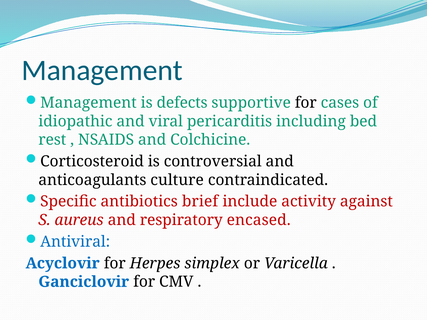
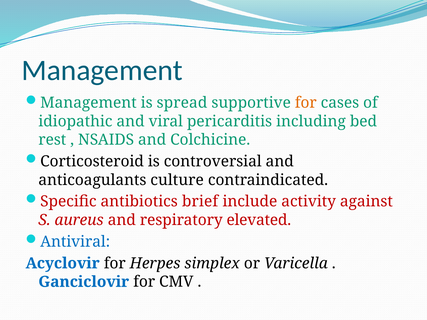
defects: defects -> spread (182, 103)
for colour: black -> orange (306, 103)
encased: encased -> elevated (259, 220)
